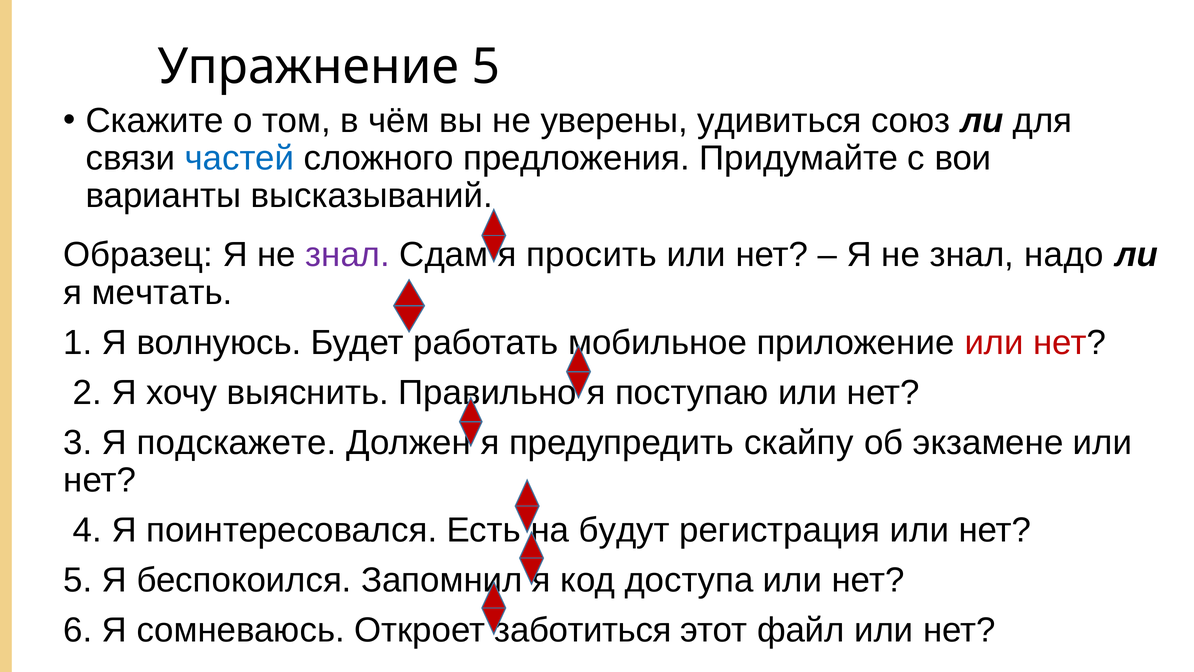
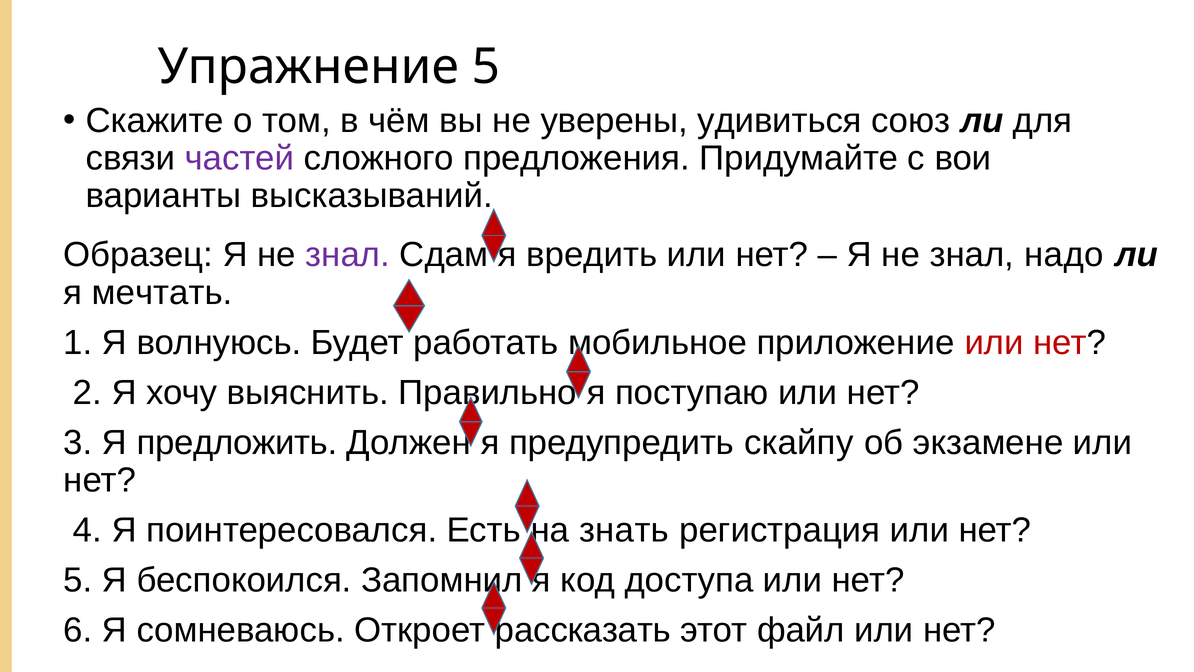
частей colour: blue -> purple (240, 158)
просить: просить -> вредить (592, 255)
подскажете: подскажете -> предложить (237, 442)
будут: будут -> знать (624, 530)
заботиться: заботиться -> рассказать (583, 630)
